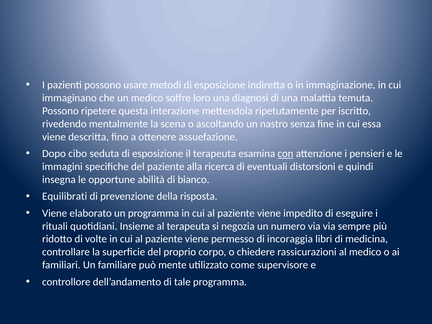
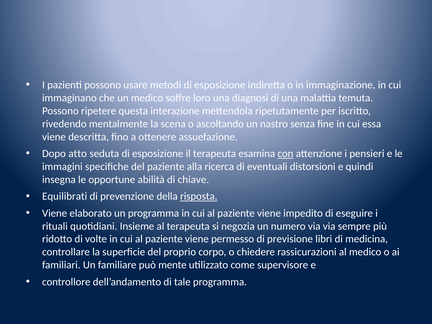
cibo: cibo -> atto (78, 154)
bianco: bianco -> chiave (193, 180)
risposta underline: none -> present (199, 196)
incoraggia: incoraggia -> previsione (290, 239)
